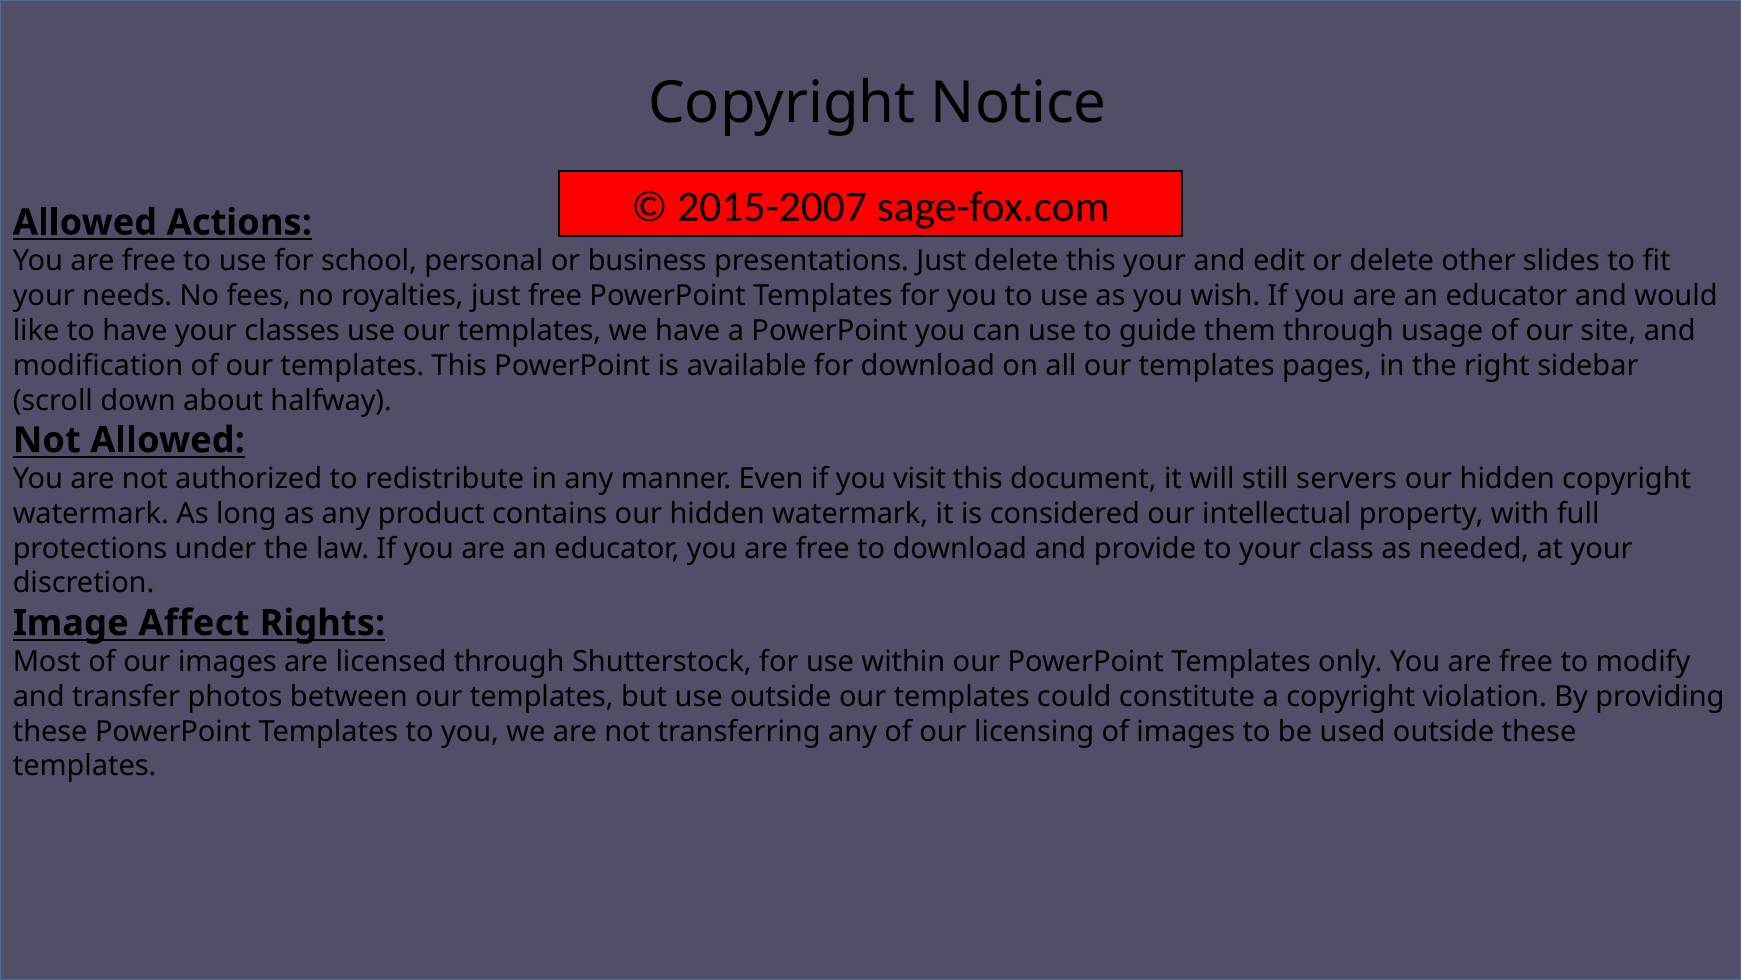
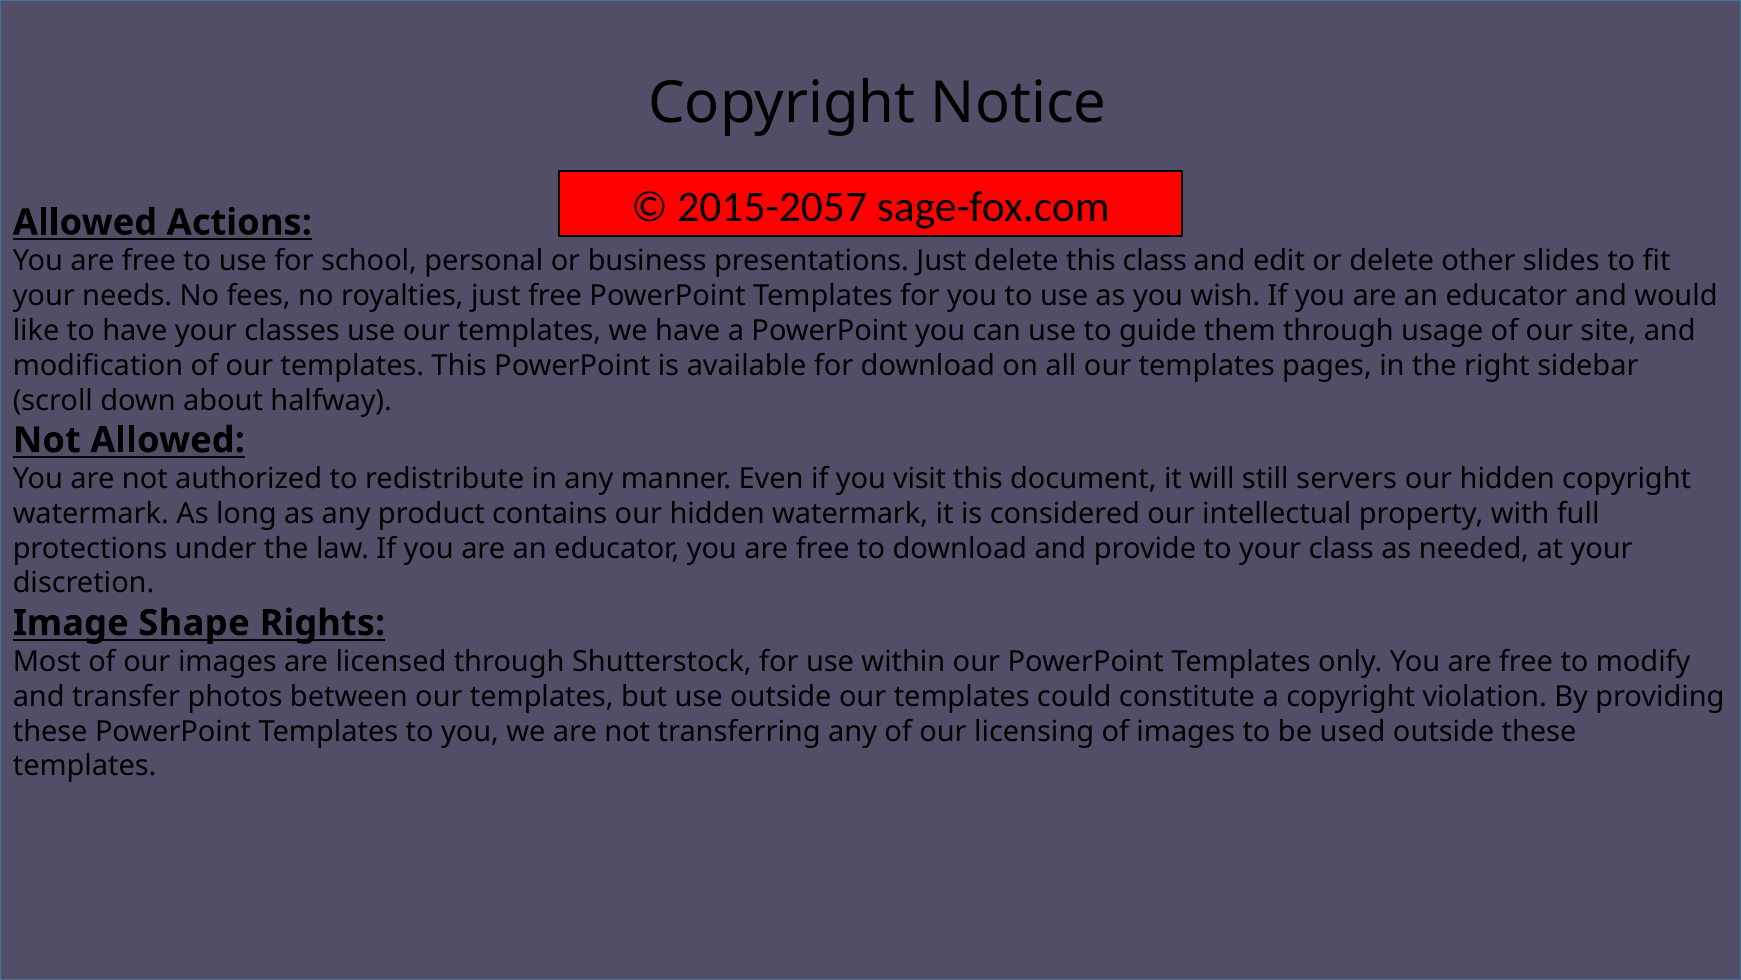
2015-2007: 2015-2007 -> 2015-2057 (772, 207)
this your: your -> class (1155, 261)
Affect: Affect -> Shape (194, 623)
